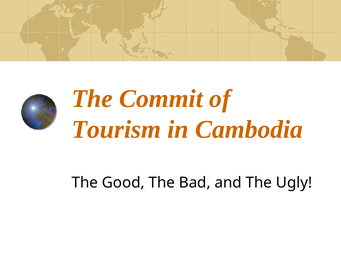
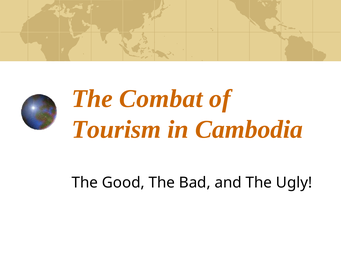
Commit: Commit -> Combat (161, 99)
